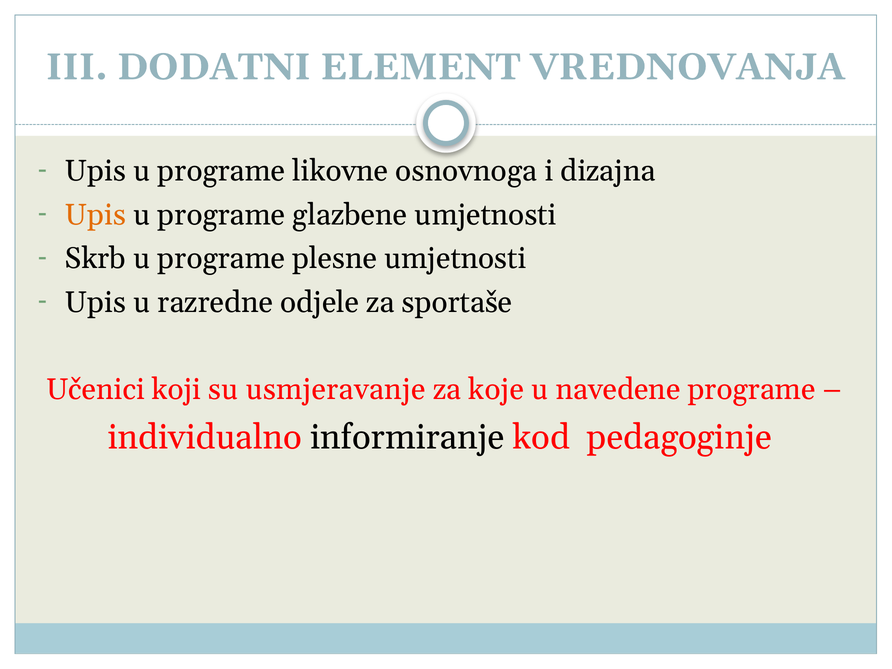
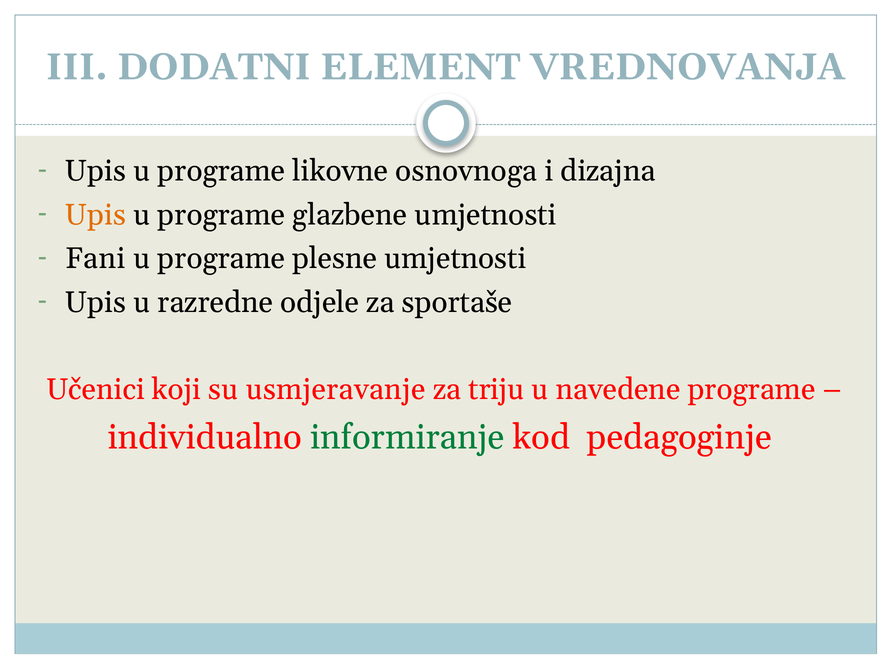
Skrb: Skrb -> Fani (95, 259)
koje: koje -> triju (496, 390)
informiranje colour: black -> green (407, 437)
